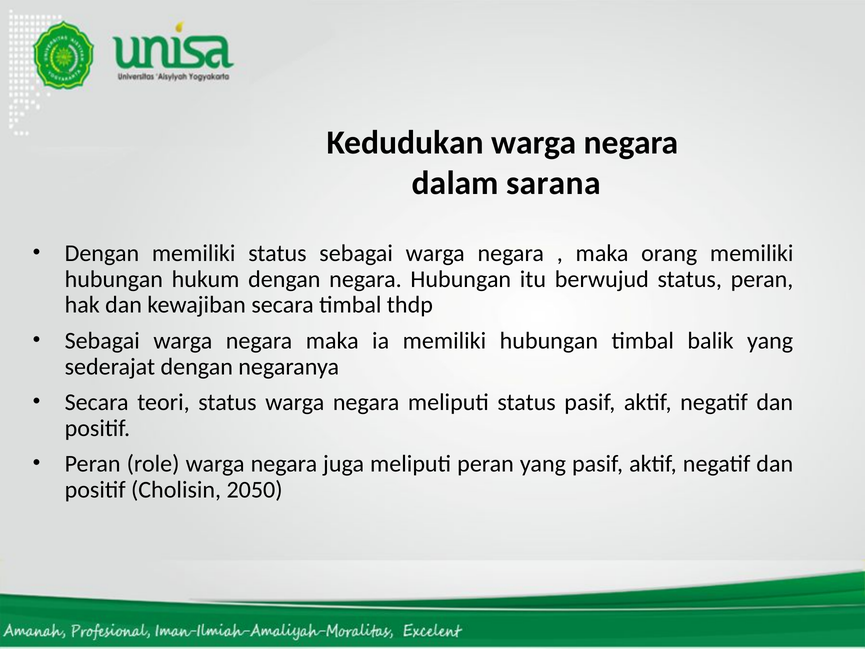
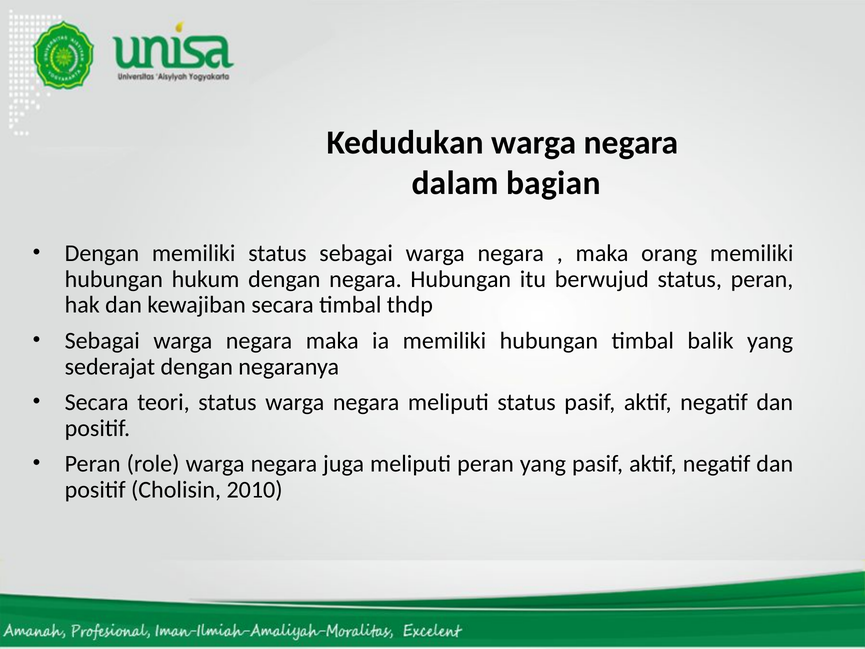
sarana: sarana -> bagian (553, 183)
2050: 2050 -> 2010 (255, 489)
